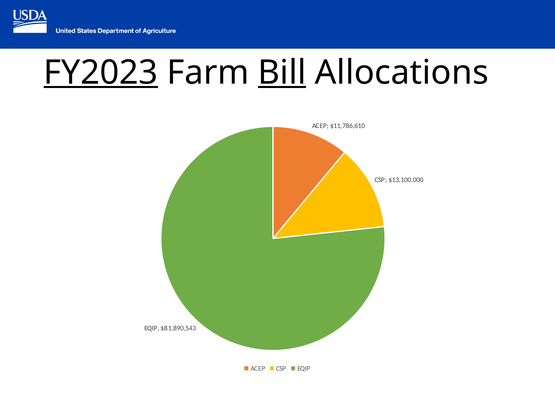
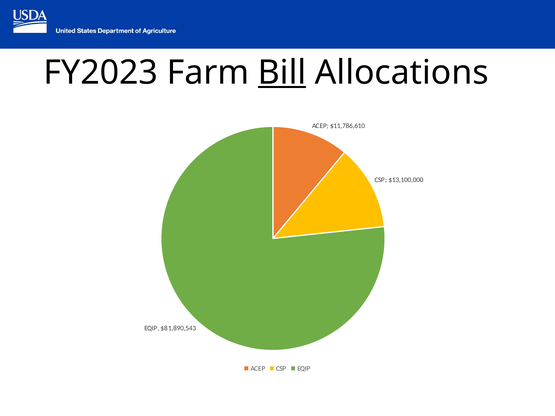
FY2023 underline: present -> none (101, 73)
